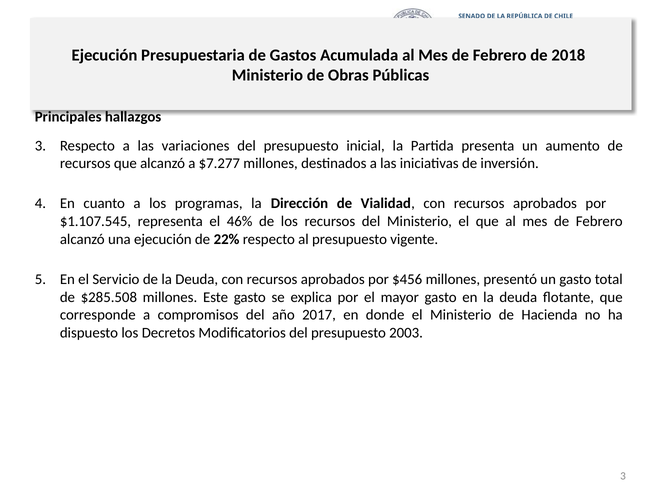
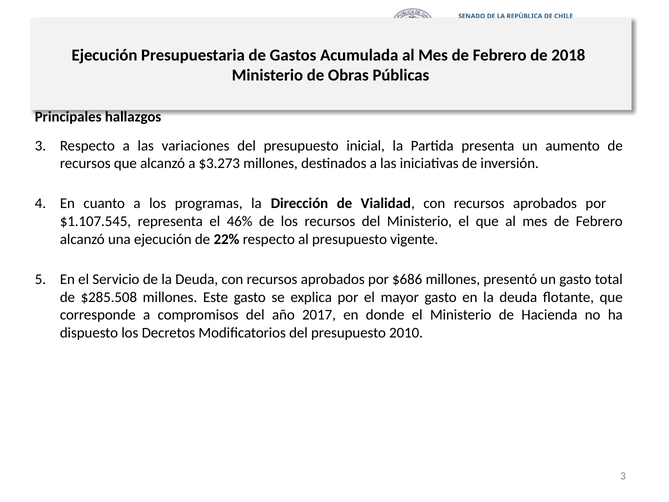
$7.277: $7.277 -> $3.273 (219, 163)
$456: $456 -> $686 (407, 279)
2003: 2003 -> 2010 (406, 333)
